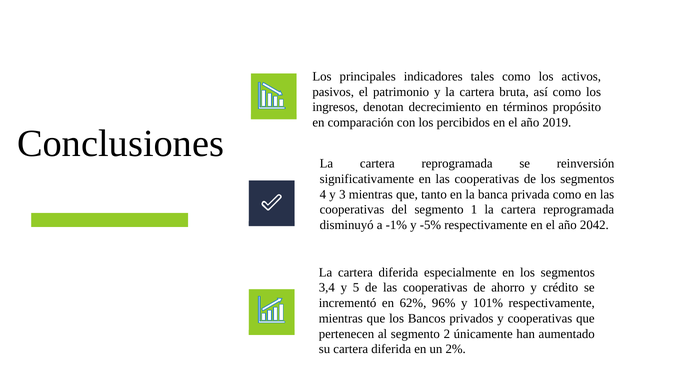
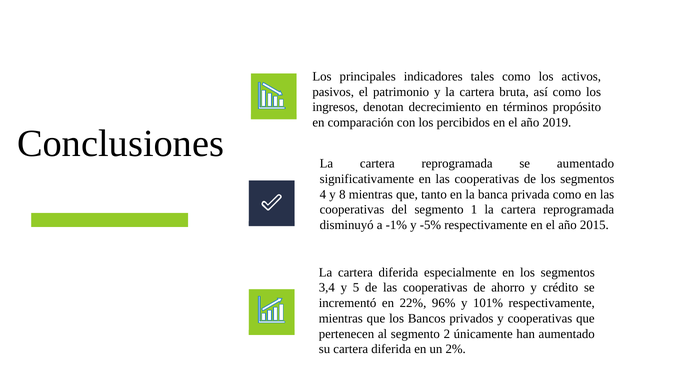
se reinversión: reinversión -> aumentado (586, 164)
3: 3 -> 8 (342, 194)
2042: 2042 -> 2015 (594, 225)
62%: 62% -> 22% (413, 303)
